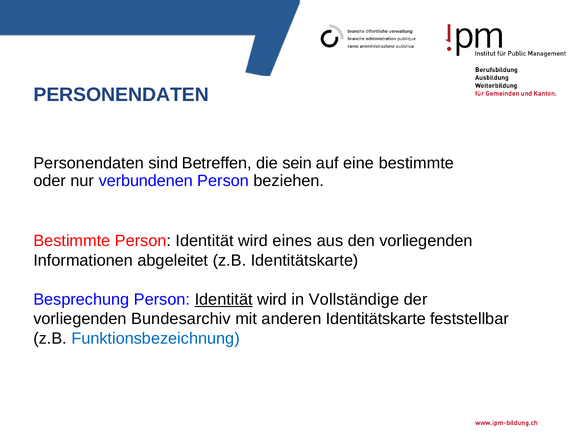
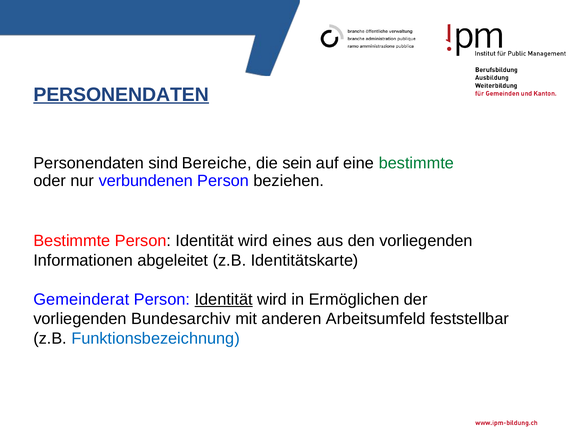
PERSONENDATEN underline: none -> present (121, 95)
Betreffen: Betreffen -> Bereiche (217, 163)
bestimmte colour: black -> green (416, 163)
Besprechung: Besprechung -> Gemeinderat (81, 300)
Vollständige: Vollständige -> Ermöglichen (354, 300)
anderen Identitätskarte: Identitätskarte -> Arbeitsumfeld (376, 319)
